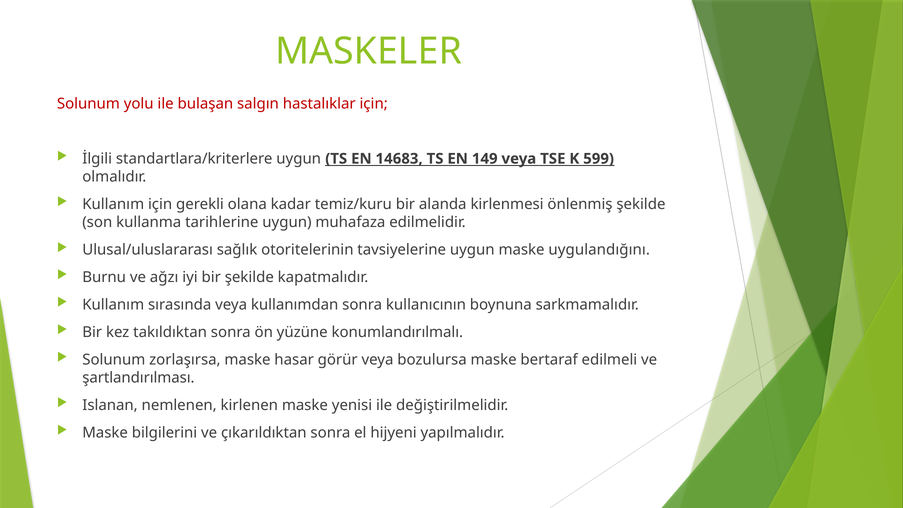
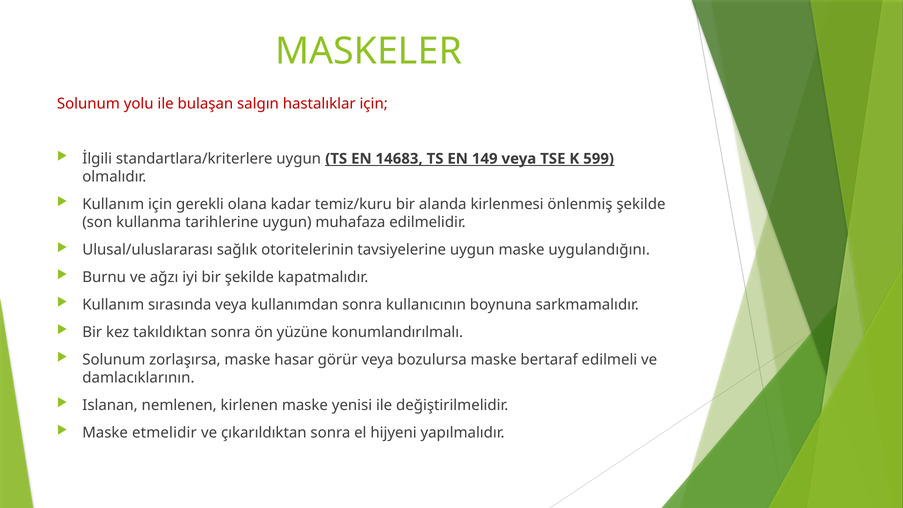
şartlandırılması: şartlandırılması -> damlacıklarının (138, 378)
bilgilerini: bilgilerini -> etmelidir (164, 433)
